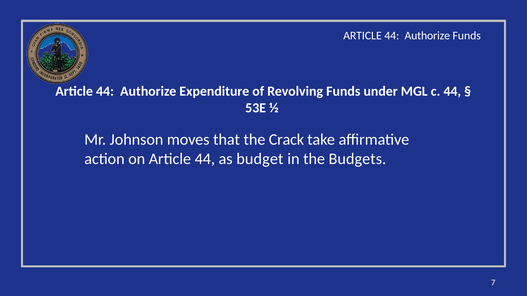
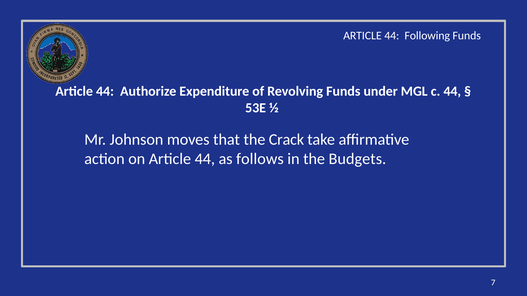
Authorize: Authorize -> Following (427, 36)
budget: budget -> follows (260, 159)
